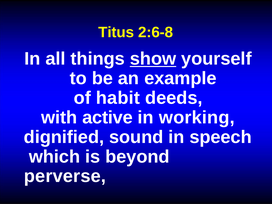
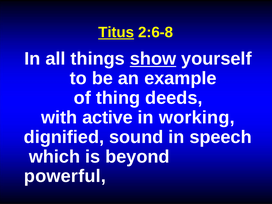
Titus underline: none -> present (116, 32)
habit: habit -> thing (118, 98)
perverse: perverse -> powerful (65, 176)
